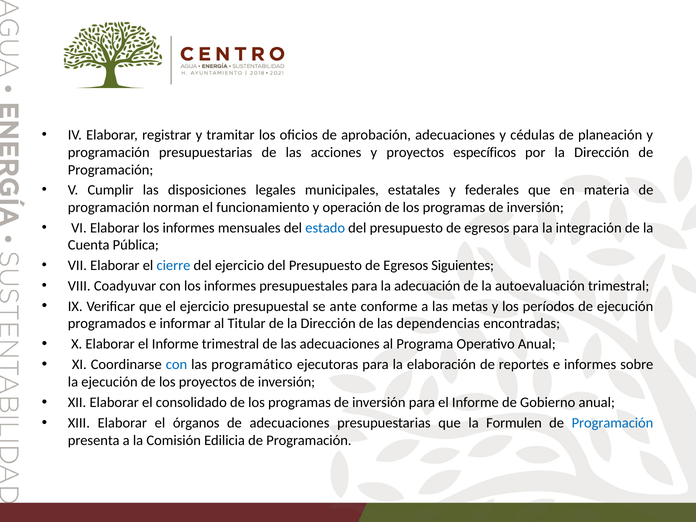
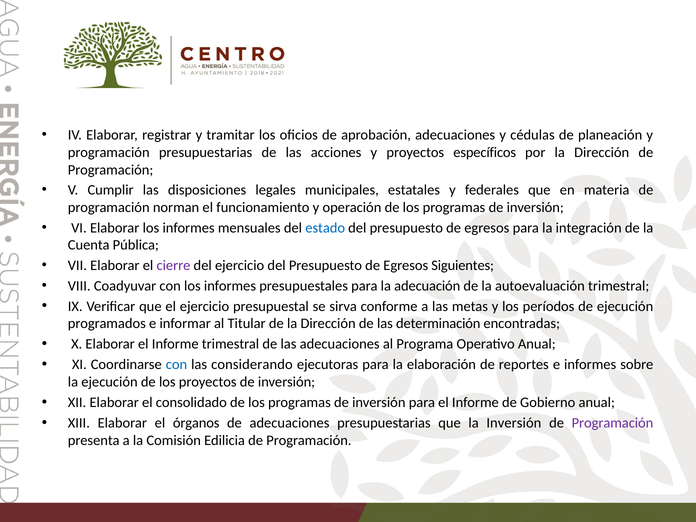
cierre colour: blue -> purple (173, 266)
ante: ante -> sirva (343, 306)
dependencias: dependencias -> determinación (438, 324)
programático: programático -> considerando (252, 365)
la Formulen: Formulen -> Inversión (514, 423)
Programación colour: blue -> purple (612, 423)
